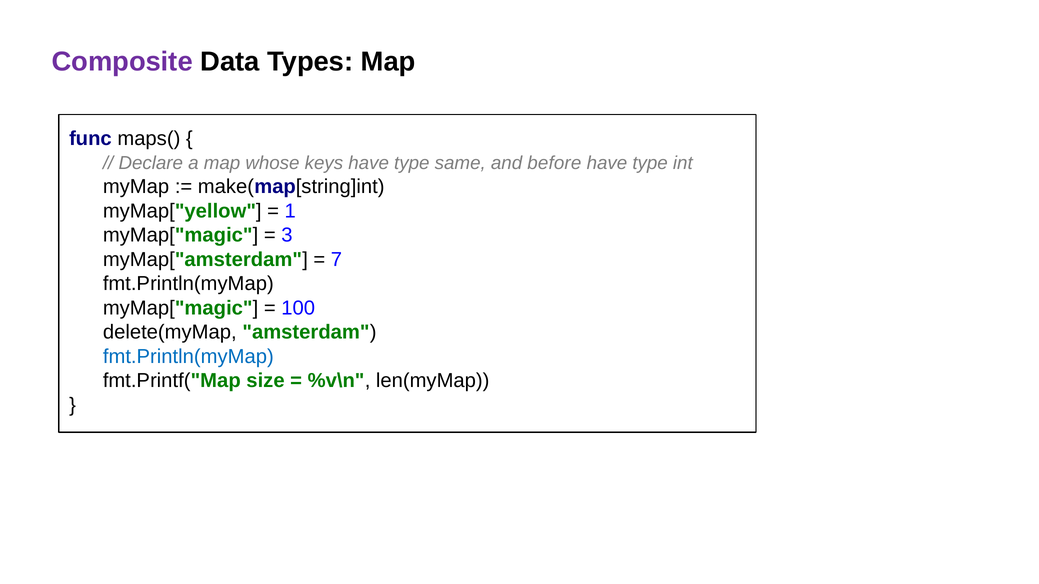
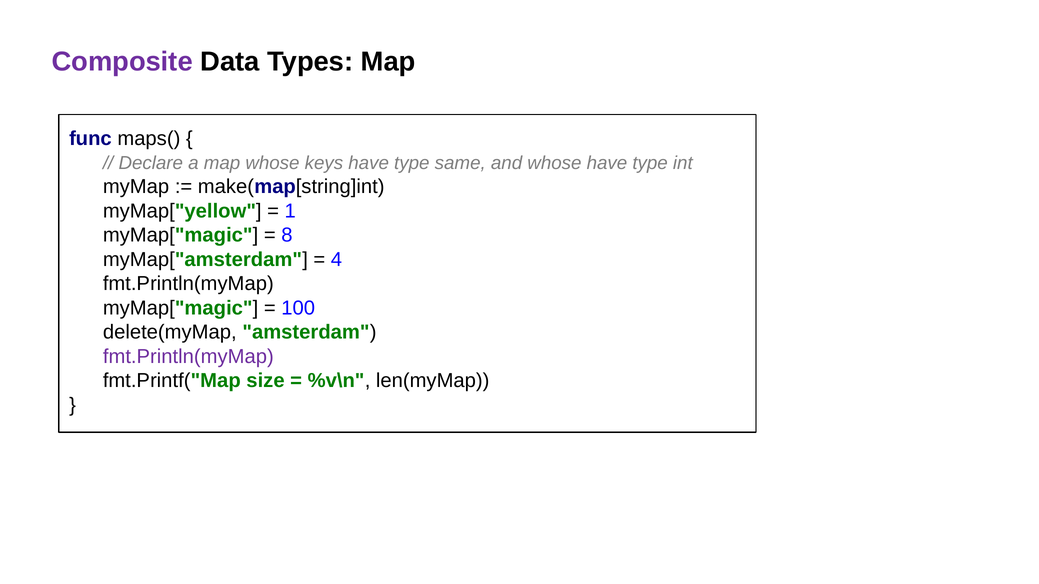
and before: before -> whose (554, 163)
3: 3 -> 8 (287, 235)
7: 7 -> 4 (336, 260)
fmt.Println(myMap colour: blue -> purple (188, 357)
